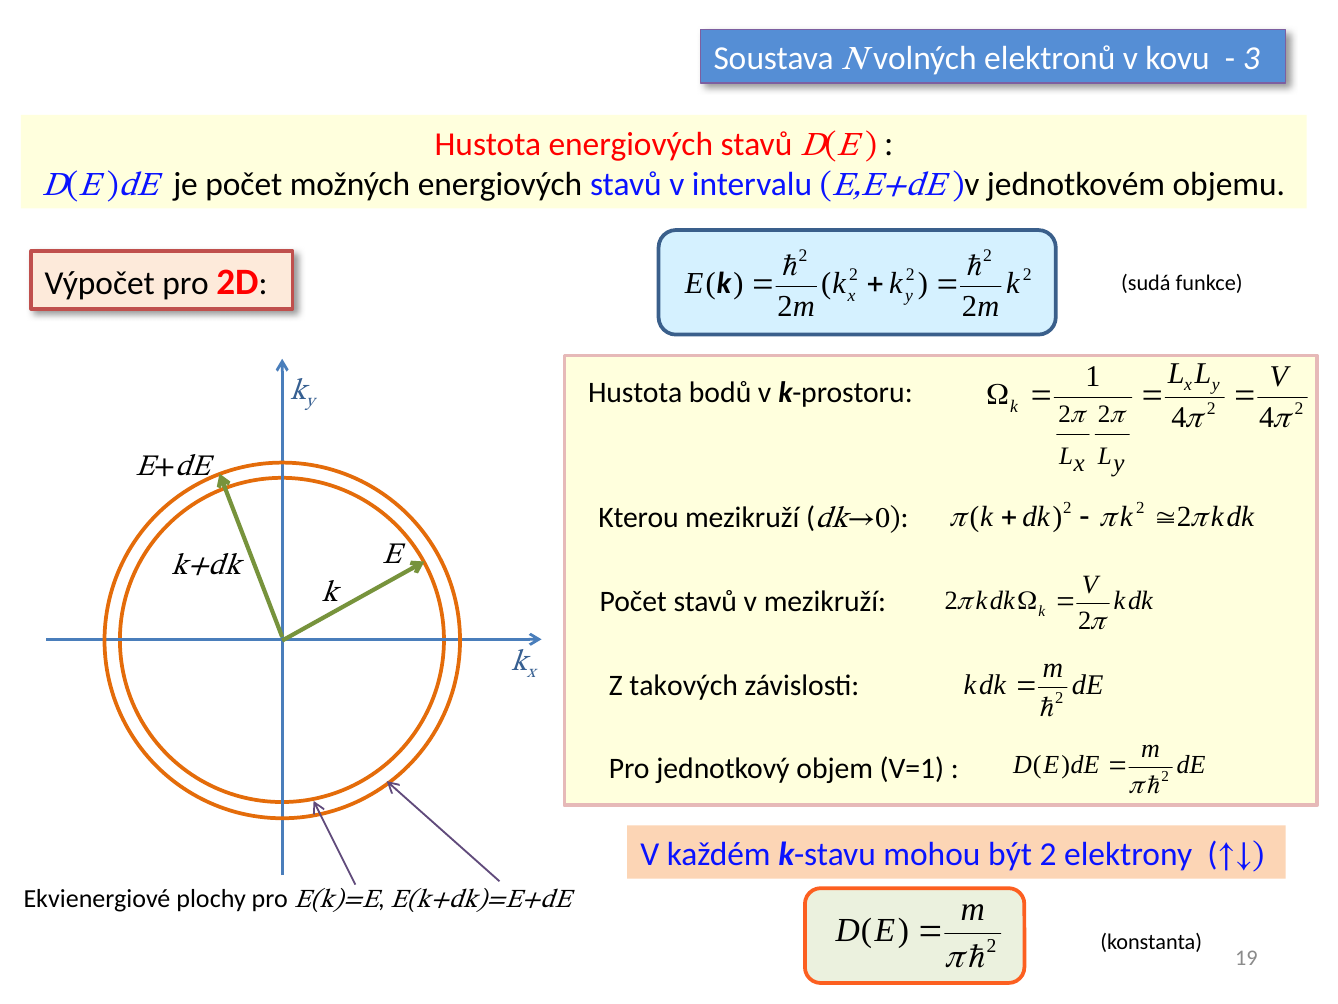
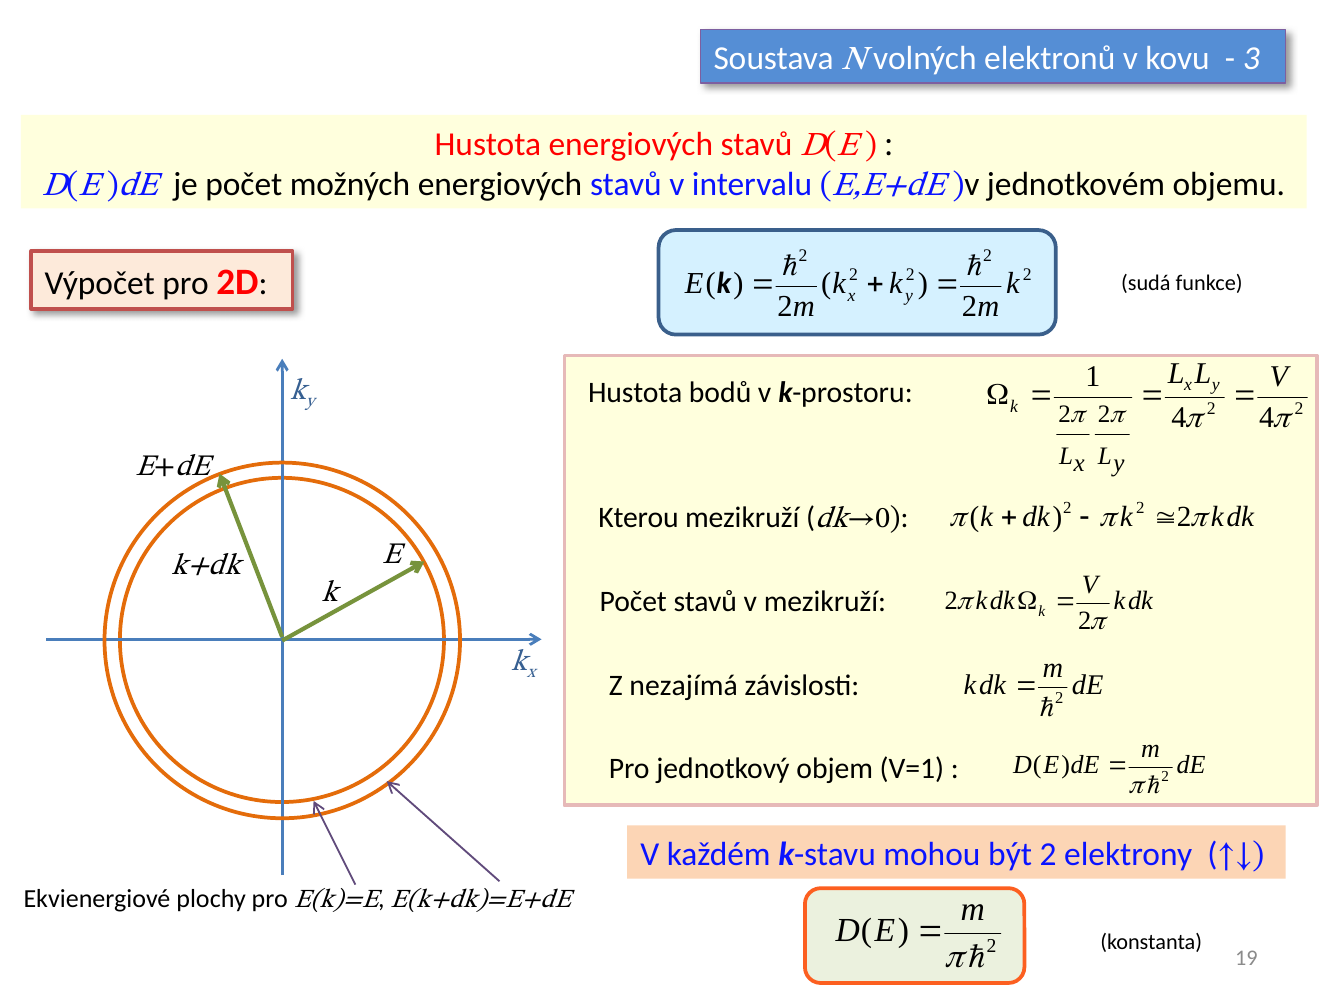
takových: takových -> nezajímá (684, 685)
